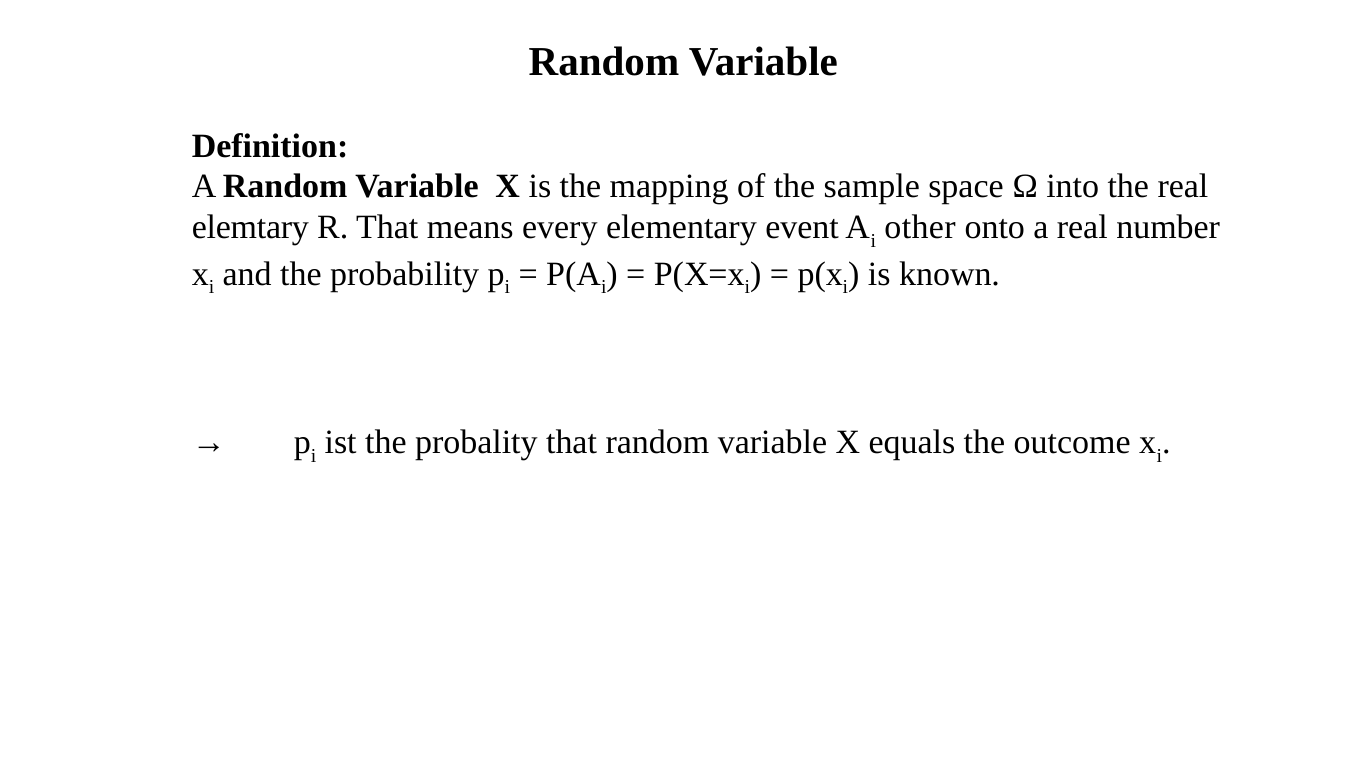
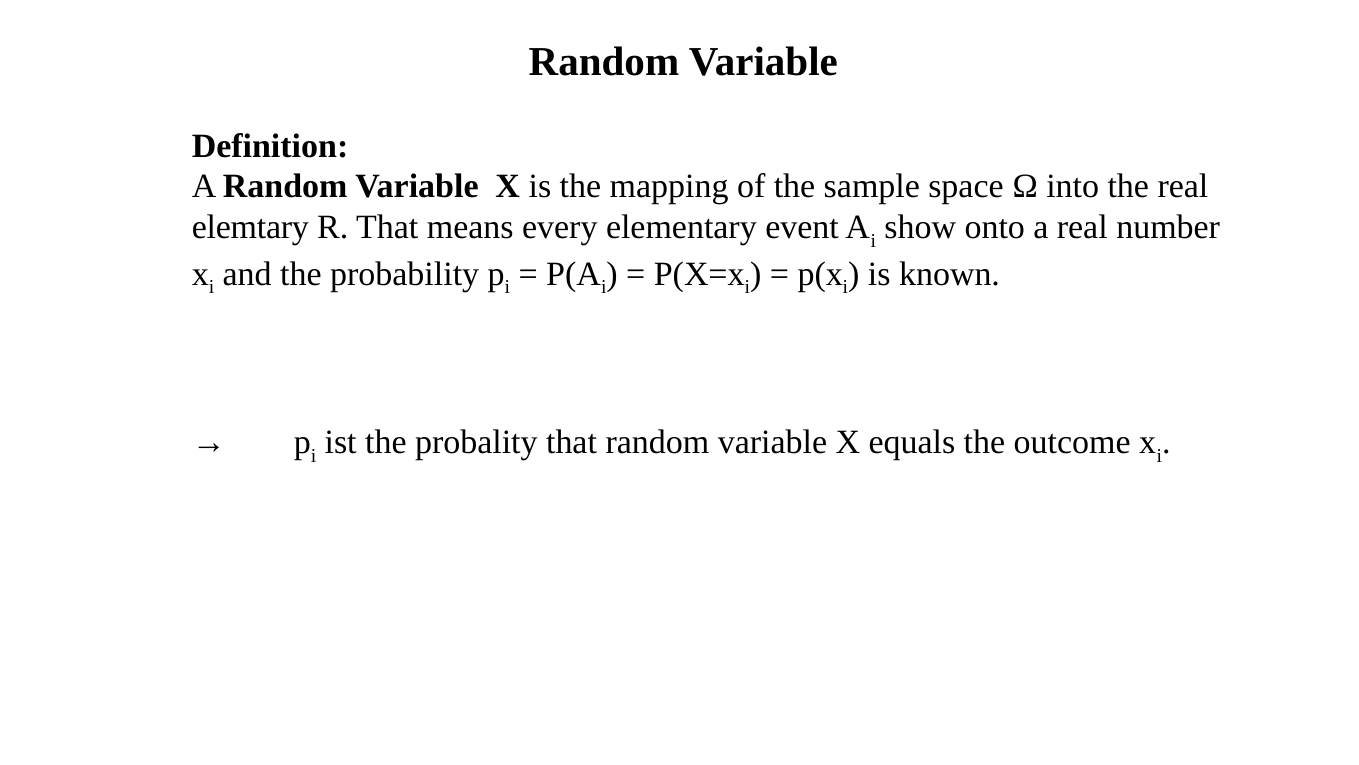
other: other -> show (920, 227)
